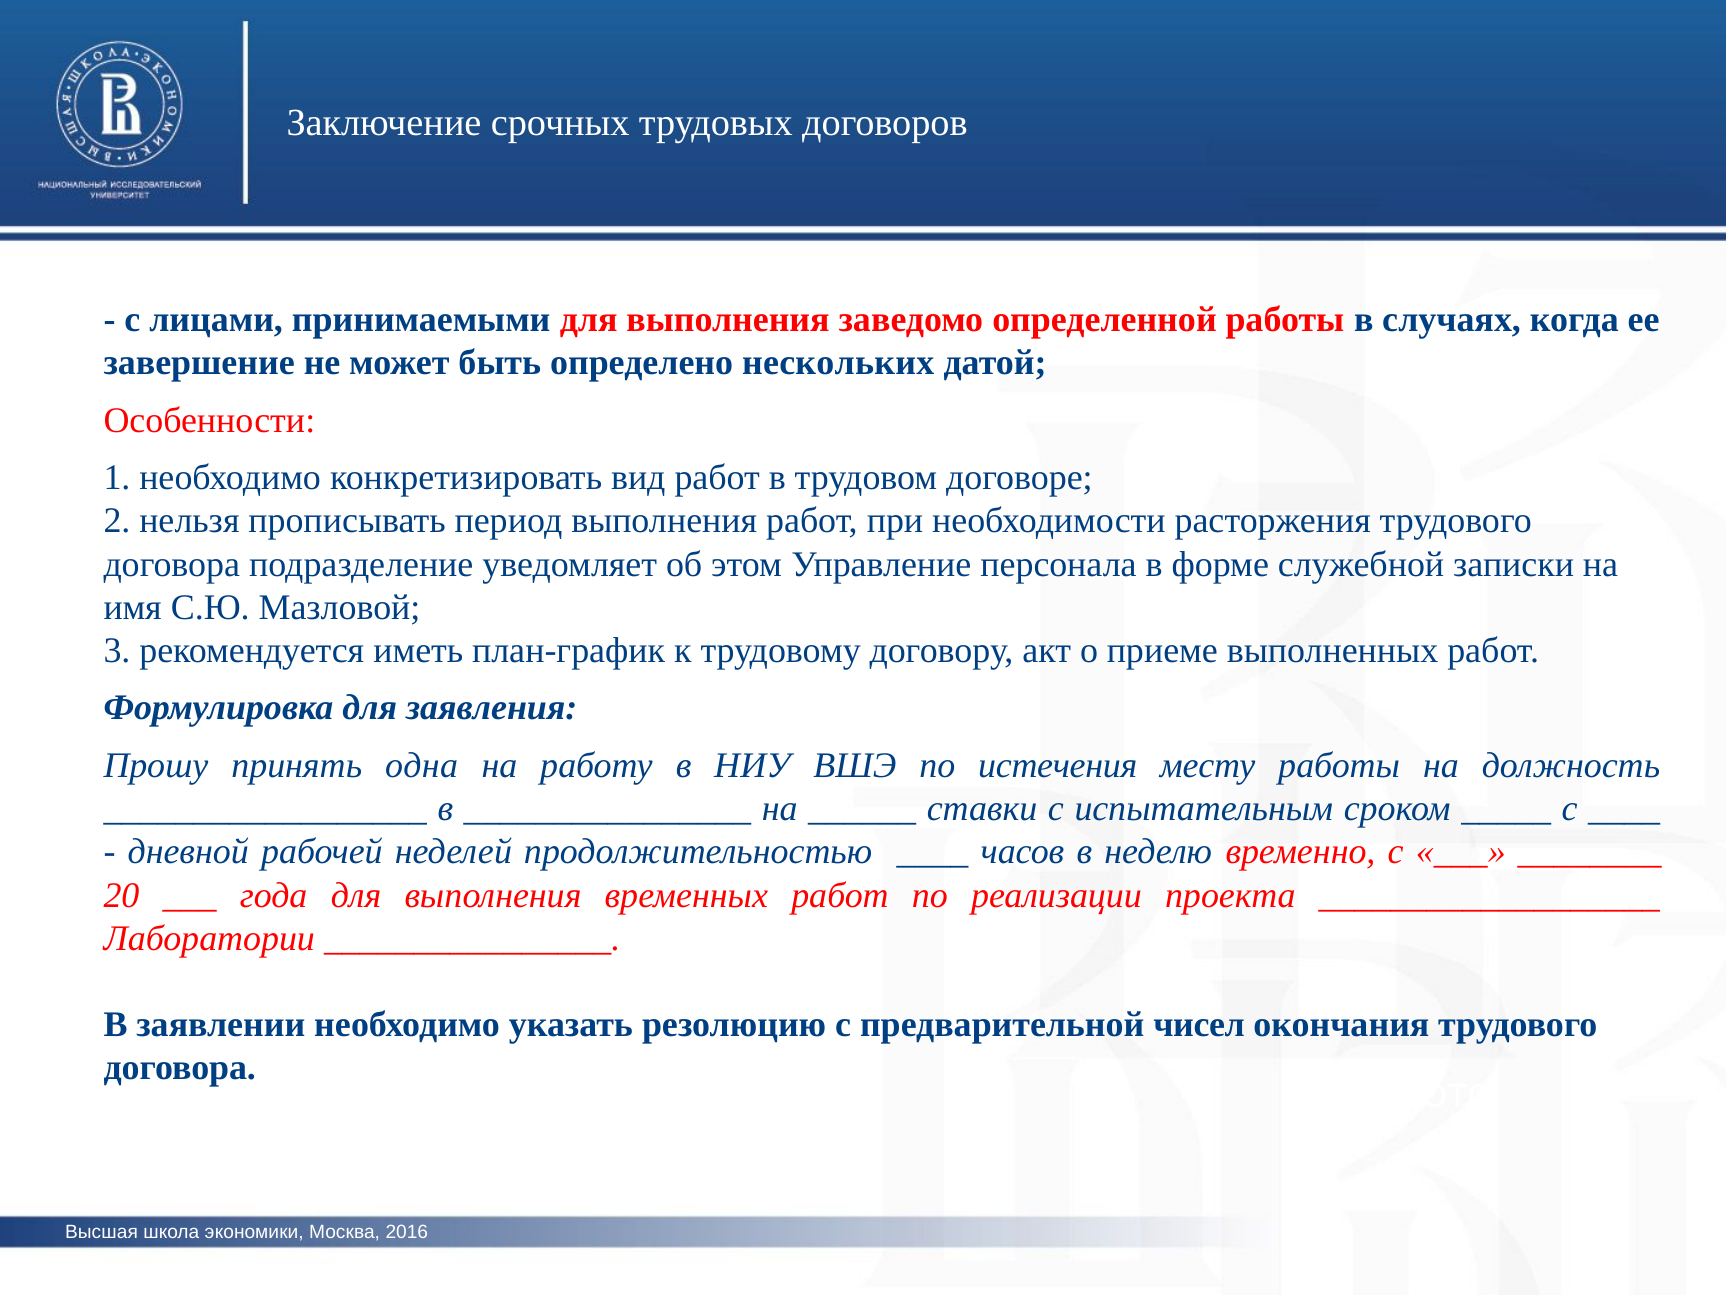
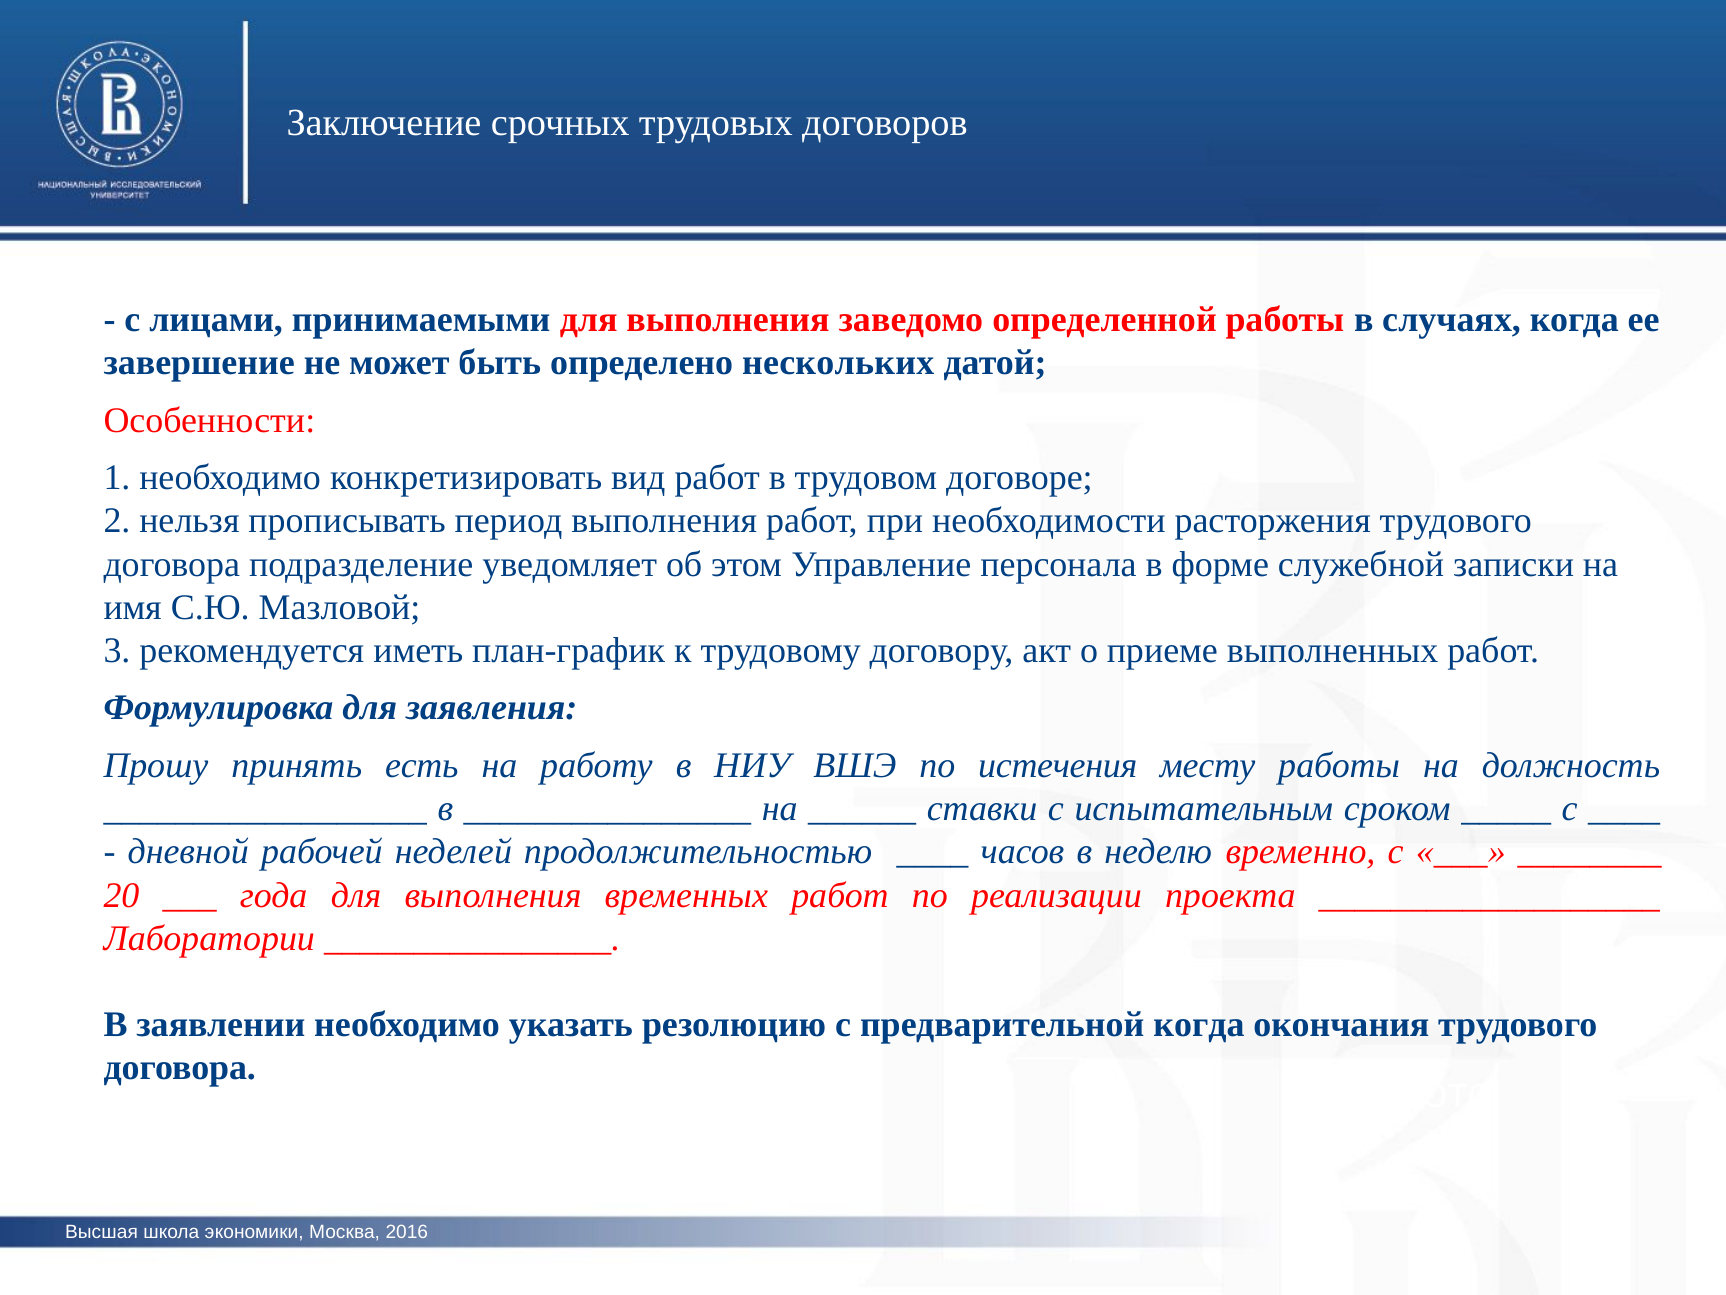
одна: одна -> есть (422, 765)
предварительной чисел: чисел -> когда (1199, 1024)
